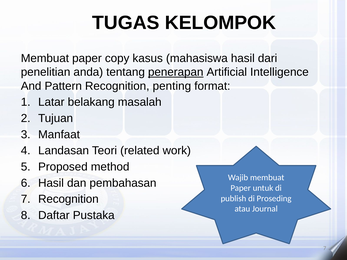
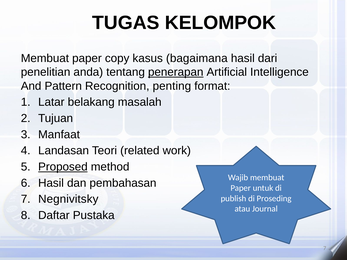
mahasiswa: mahasiswa -> bagaimana (197, 58)
Proposed underline: none -> present (63, 167)
7 Recognition: Recognition -> Negnivitsky (68, 199)
